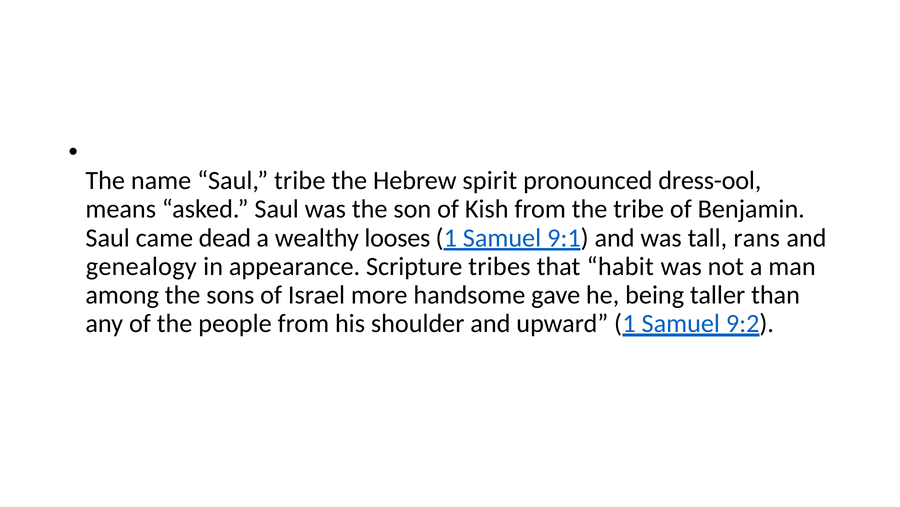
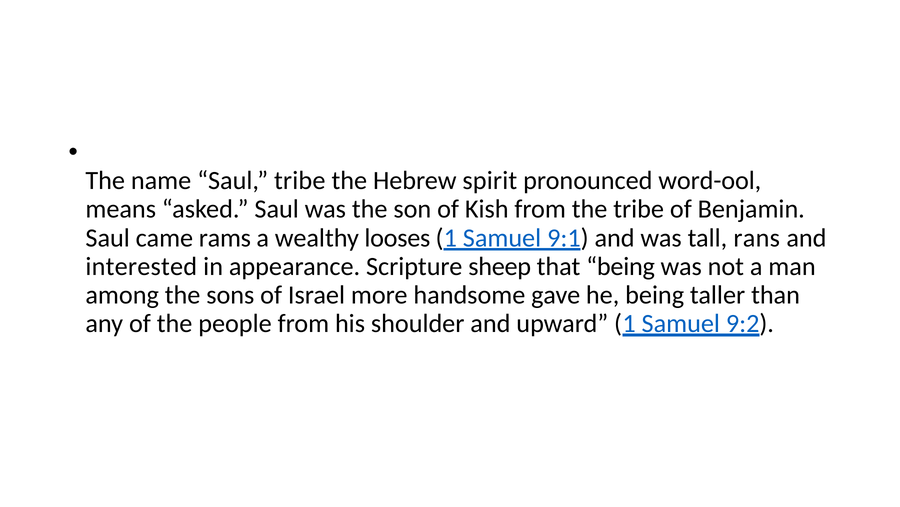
dress-ool: dress-ool -> word-ool (710, 181)
dead: dead -> rams (225, 238)
genealogy: genealogy -> interested (141, 266)
tribes: tribes -> sheep (500, 266)
that habit: habit -> being (621, 266)
